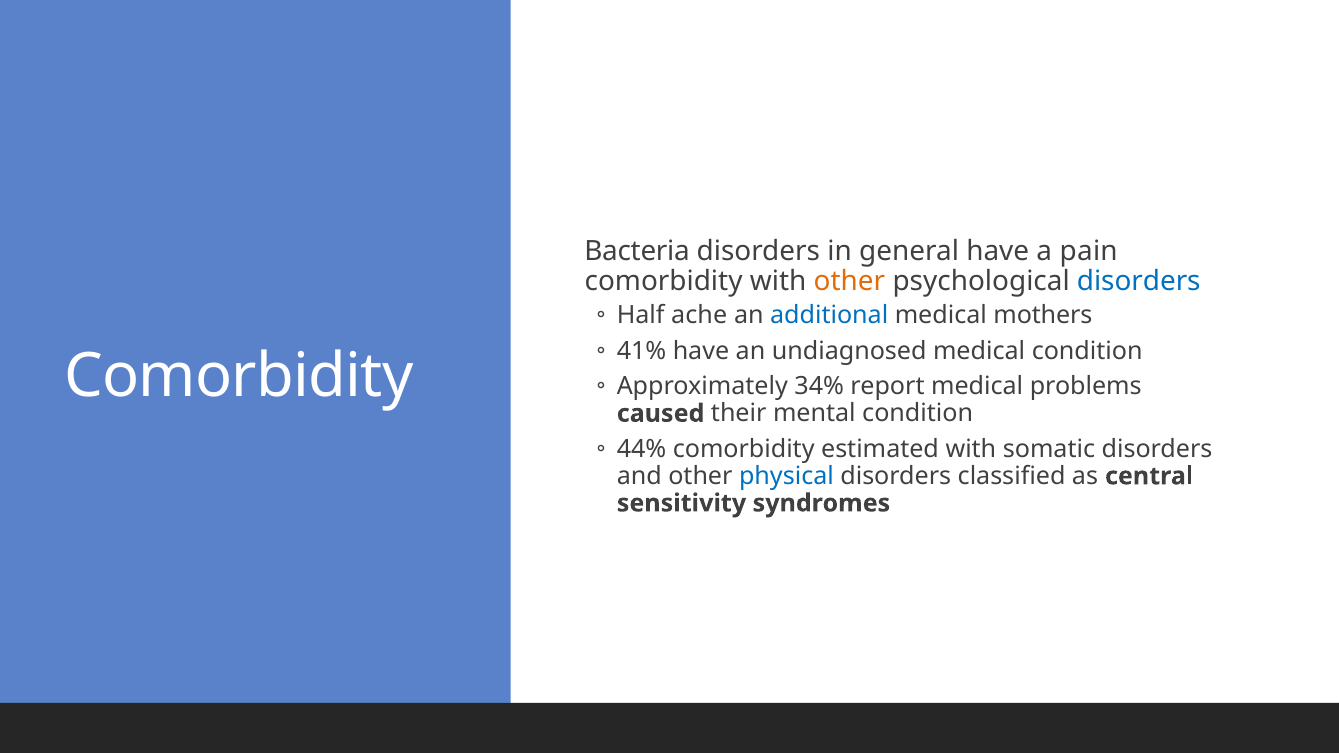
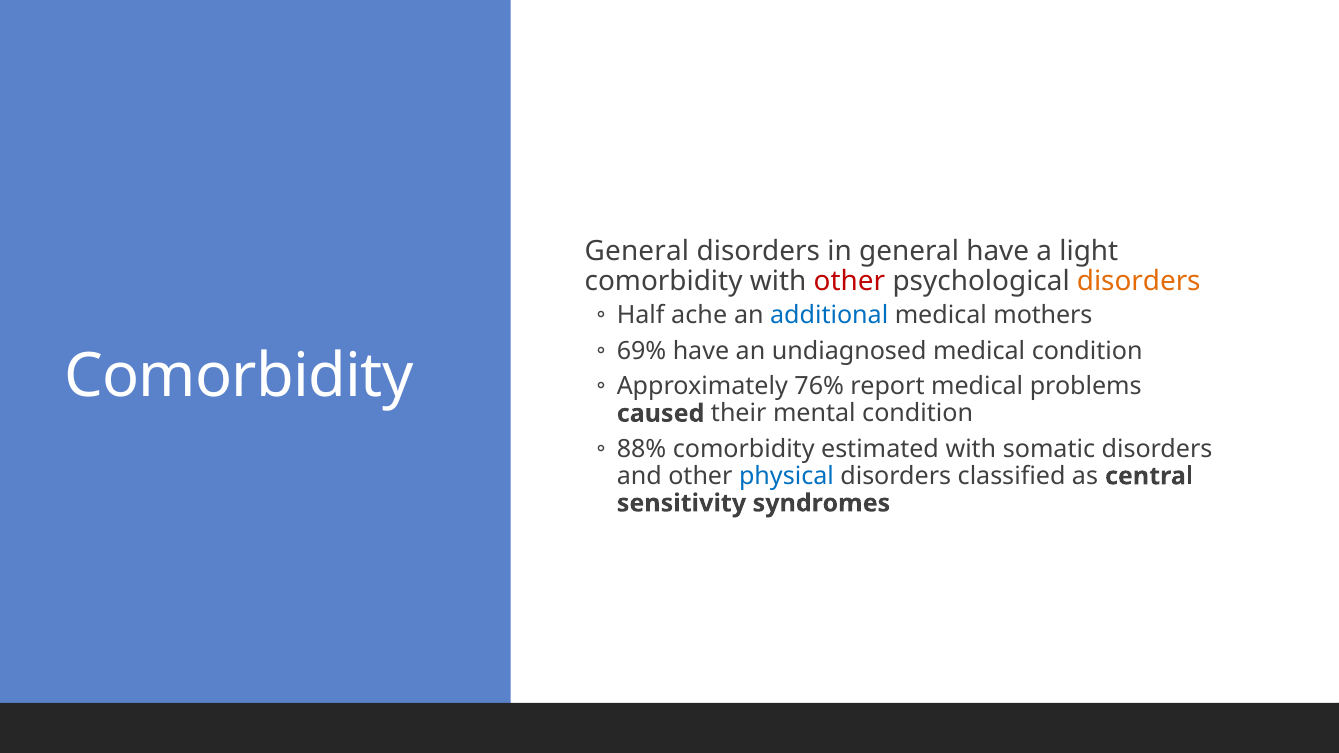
Bacteria: Bacteria -> General (637, 251)
pain: pain -> light (1089, 251)
other colour: orange -> red (849, 281)
disorders colour: blue -> orange (1139, 281)
41%: 41% -> 69% (642, 351)
34%: 34% -> 76% (819, 386)
44%: 44% -> 88% (642, 449)
